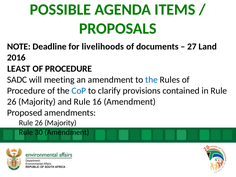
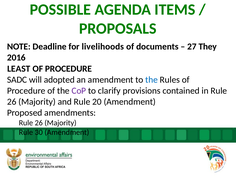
Land: Land -> They (208, 47)
meeting: meeting -> adopted (59, 80)
CoP colour: blue -> purple (79, 91)
16: 16 -> 20 (97, 102)
